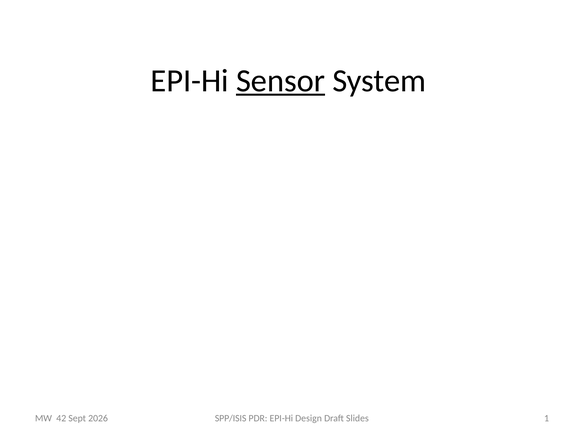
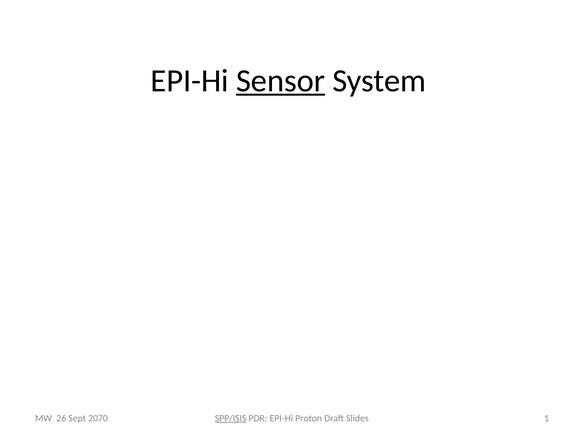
SPP/ISIS underline: none -> present (231, 418)
Design: Design -> Proton (309, 418)
42: 42 -> 26 (61, 418)
2026: 2026 -> 2070 (98, 418)
